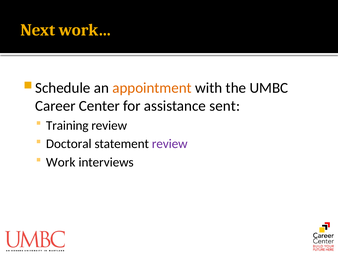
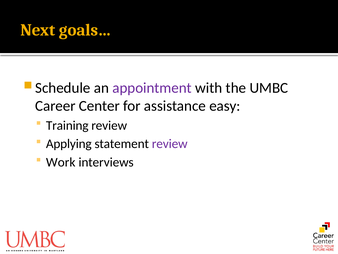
work…: work… -> goals… (85, 30)
appointment colour: orange -> purple (152, 88)
sent: sent -> easy (225, 106)
Doctoral: Doctoral -> Applying (69, 144)
